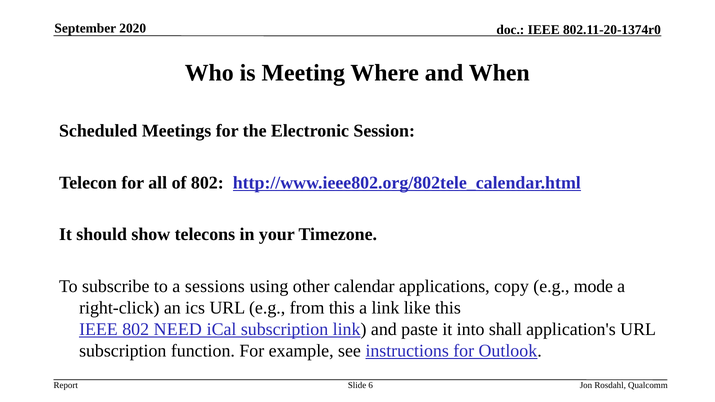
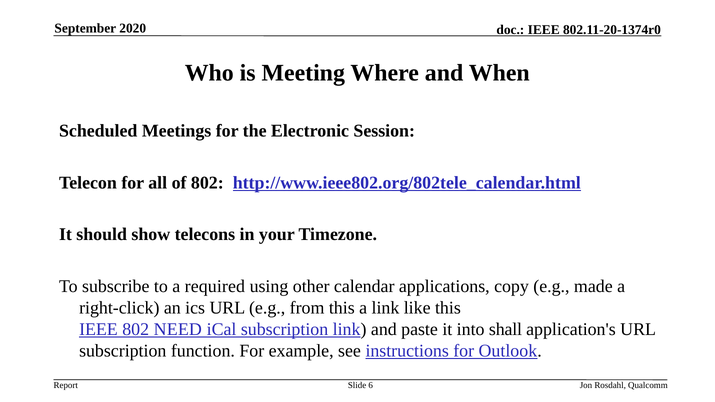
sessions: sessions -> required (215, 286)
mode: mode -> made (593, 286)
